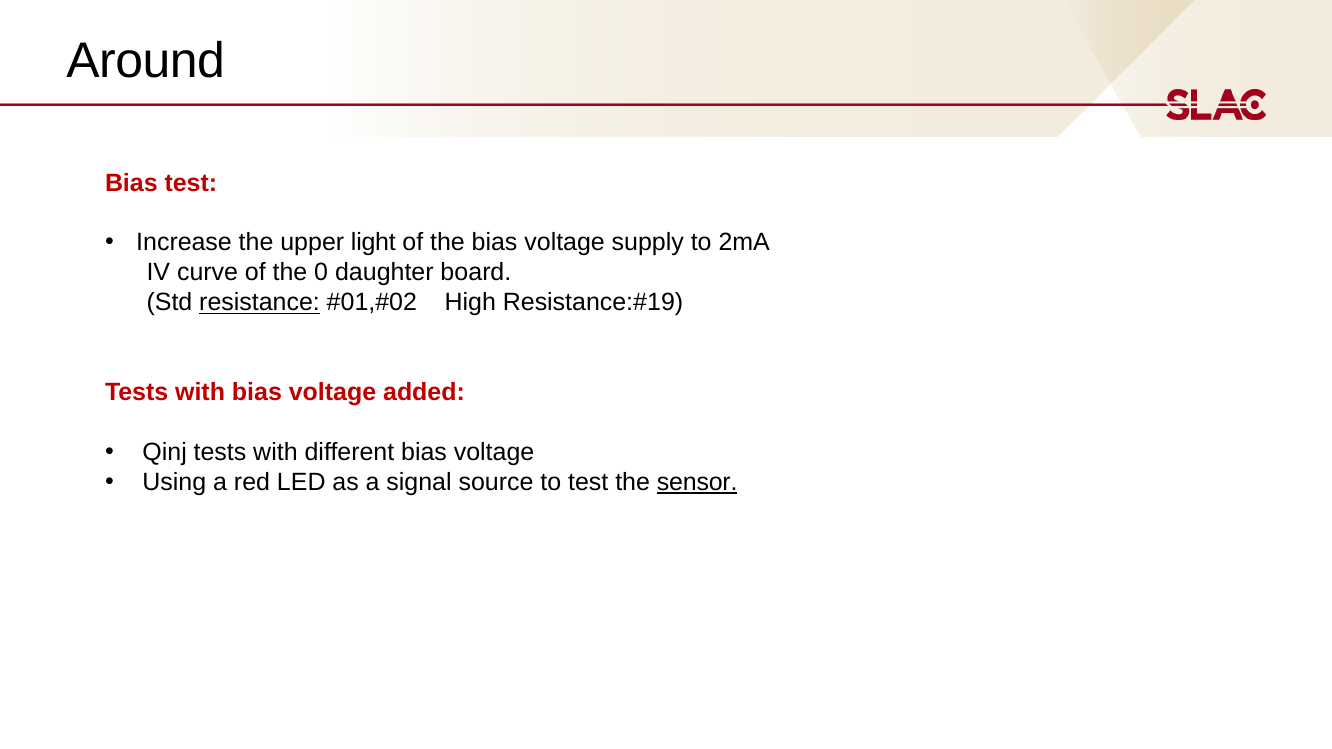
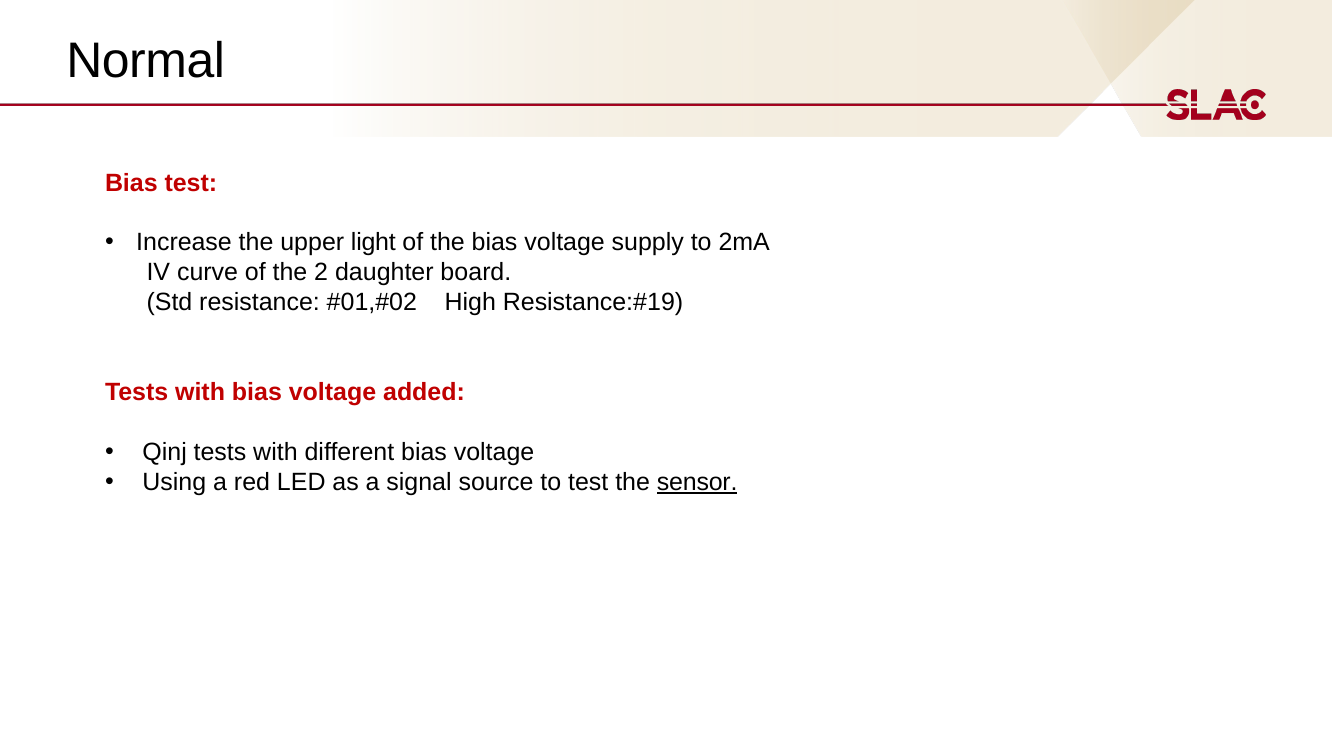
Around: Around -> Normal (146, 61)
0: 0 -> 2 (321, 273)
resistance underline: present -> none (260, 303)
